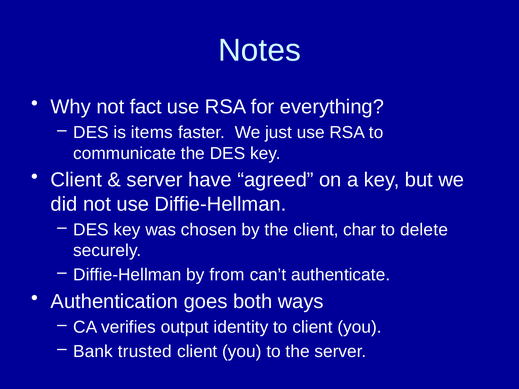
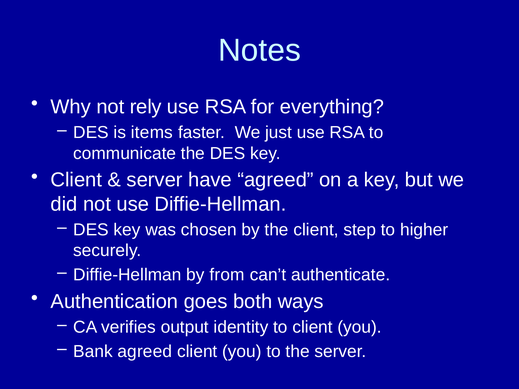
fact: fact -> rely (146, 107)
char: char -> step (360, 230)
delete: delete -> higher (424, 230)
Bank trusted: trusted -> agreed (145, 352)
